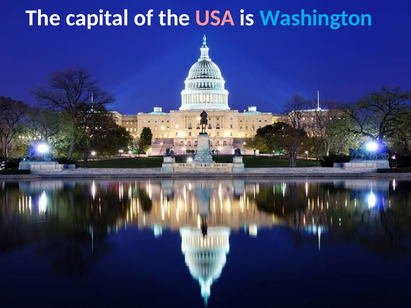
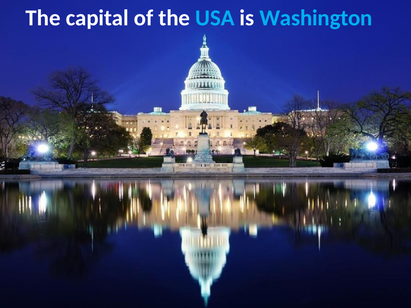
USA colour: pink -> light blue (215, 18)
